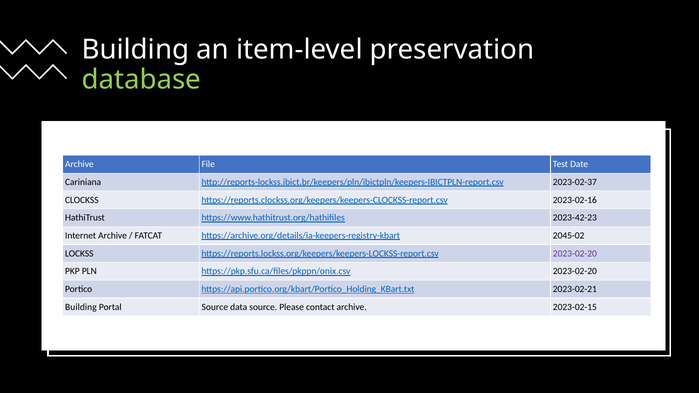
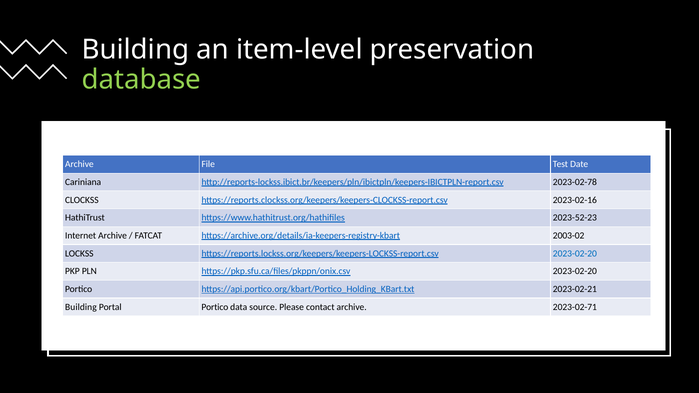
2023-02-37: 2023-02-37 -> 2023-02-78 (575, 182)
2023-42-23: 2023-42-23 -> 2023-52-23 (575, 218)
2045-02: 2045-02 -> 2003-02 (569, 236)
2023-02-20 colour: purple -> blue (575, 254)
Portal Source: Source -> Portico (215, 307)
2023-02-15: 2023-02-15 -> 2023-02-71 (575, 307)
